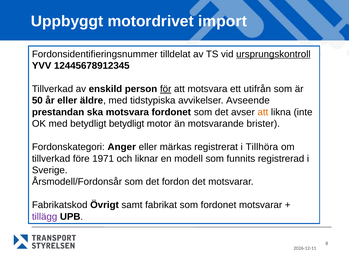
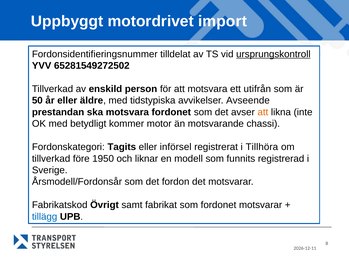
12445678912345: 12445678912345 -> 65281549272502 (92, 66)
för underline: present -> none (166, 89)
betydligt betydligt: betydligt -> kommer (127, 124)
brister: brister -> chassi (263, 124)
Anger: Anger -> Tagits (122, 147)
märkas: märkas -> införsel (176, 147)
1971: 1971 -> 1950 (103, 159)
tillägg colour: purple -> blue (45, 217)
